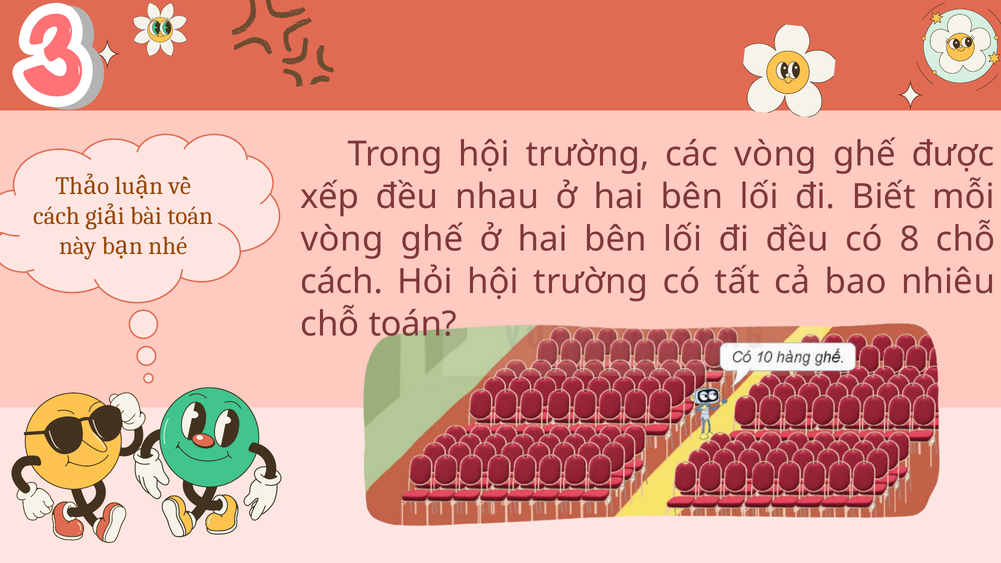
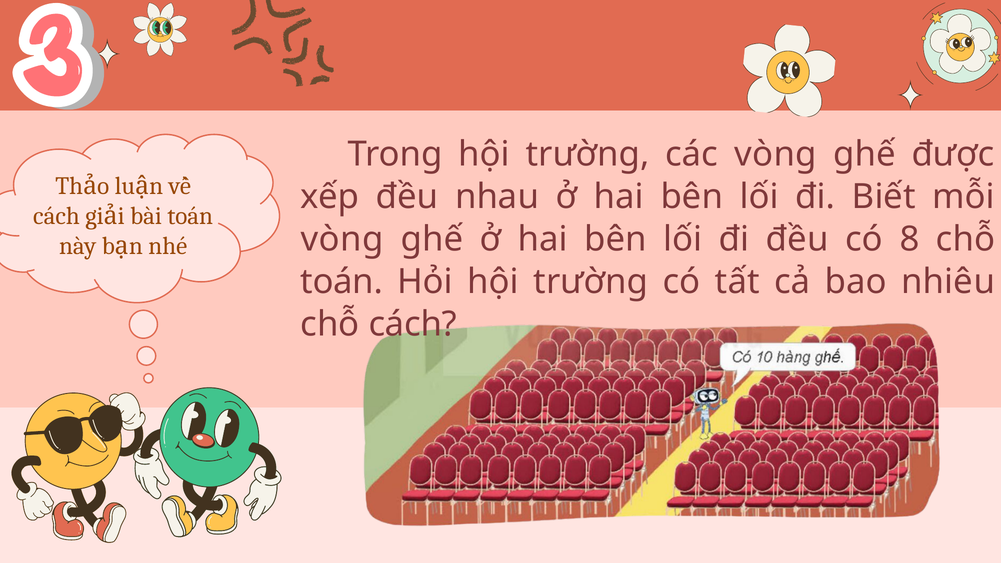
cách: cách -> toán (342, 282)
chỗ toán: toán -> cách (413, 324)
